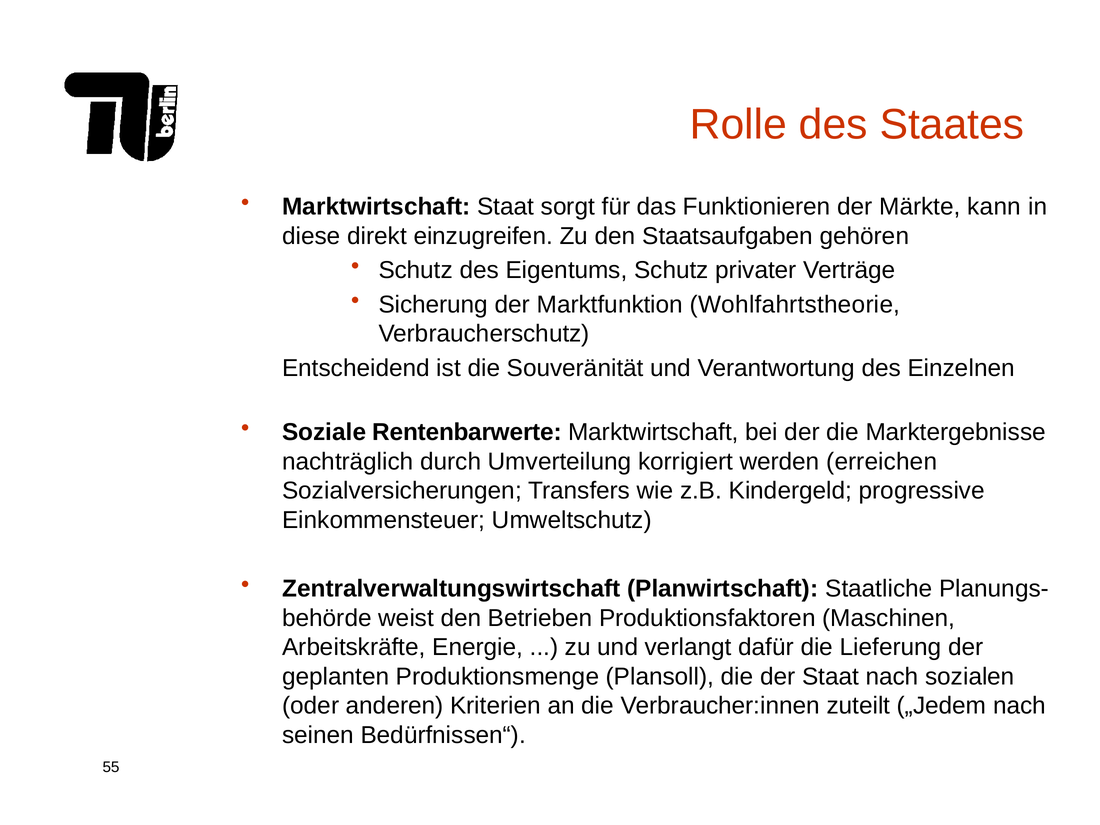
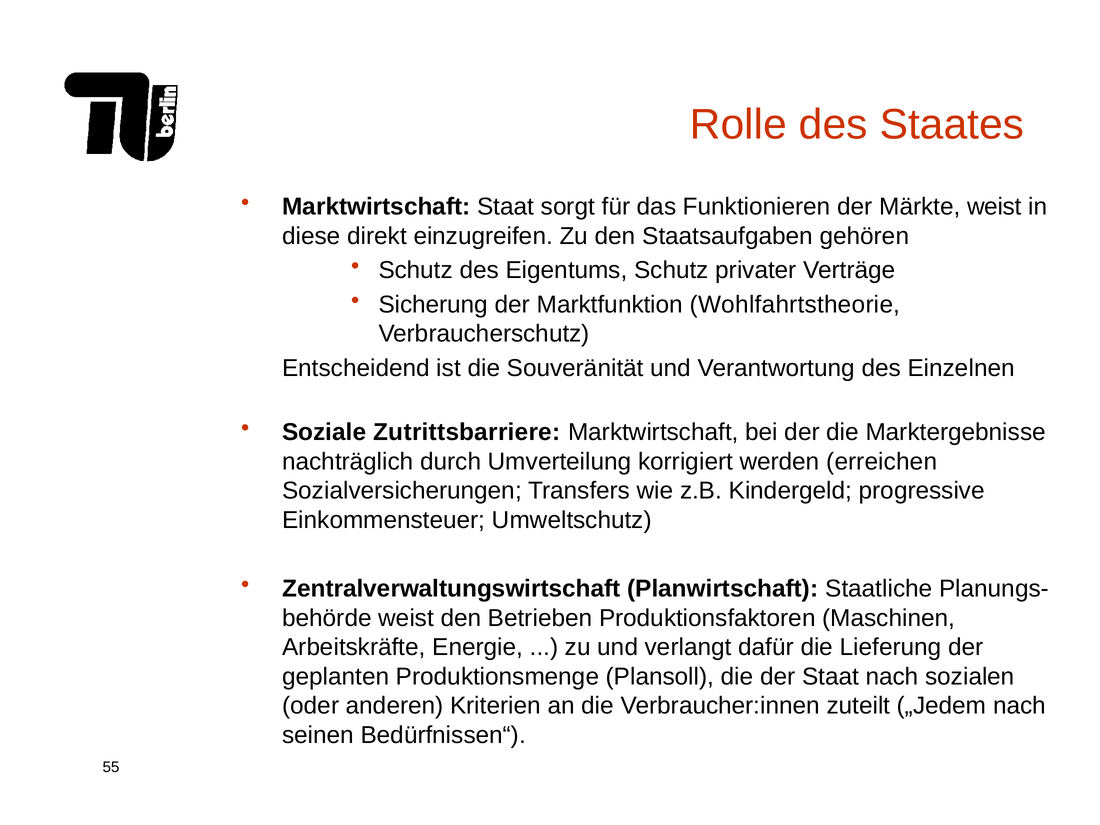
Märkte kann: kann -> weist (994, 207)
Rentenbarwerte: Rentenbarwerte -> Zutrittsbarriere (467, 432)
